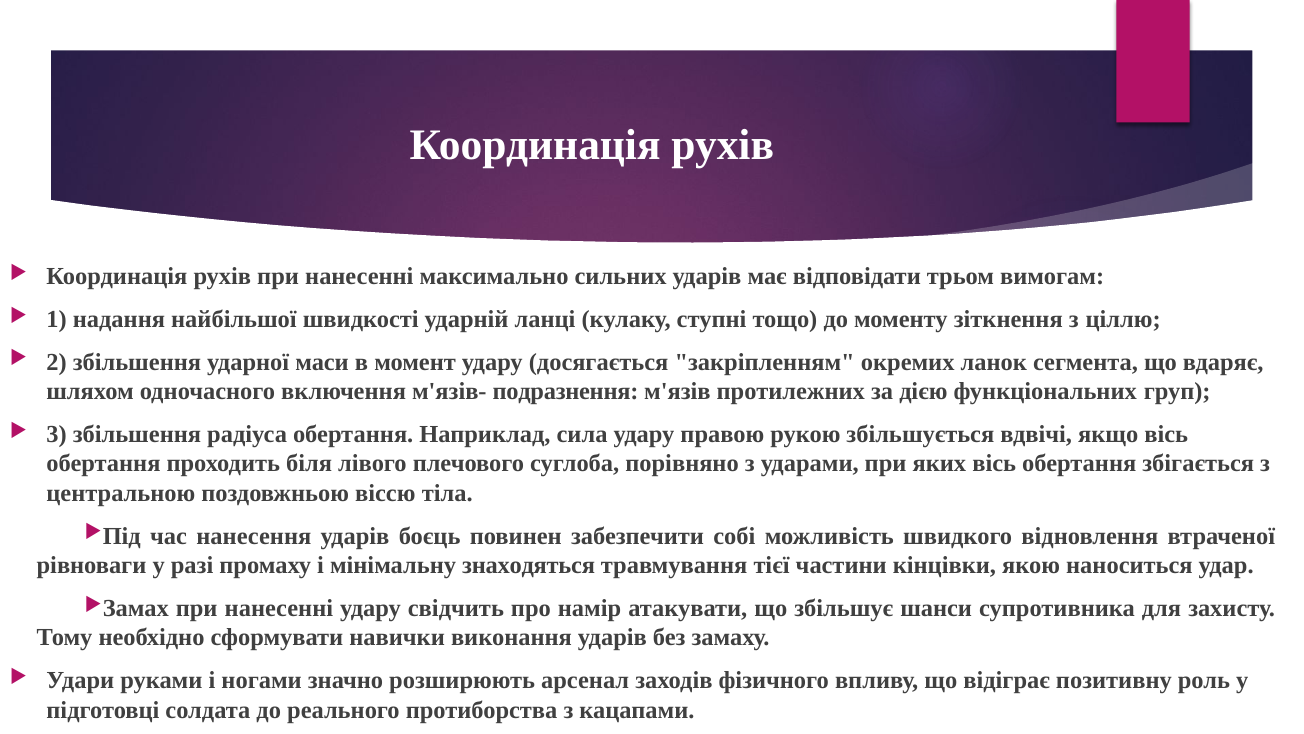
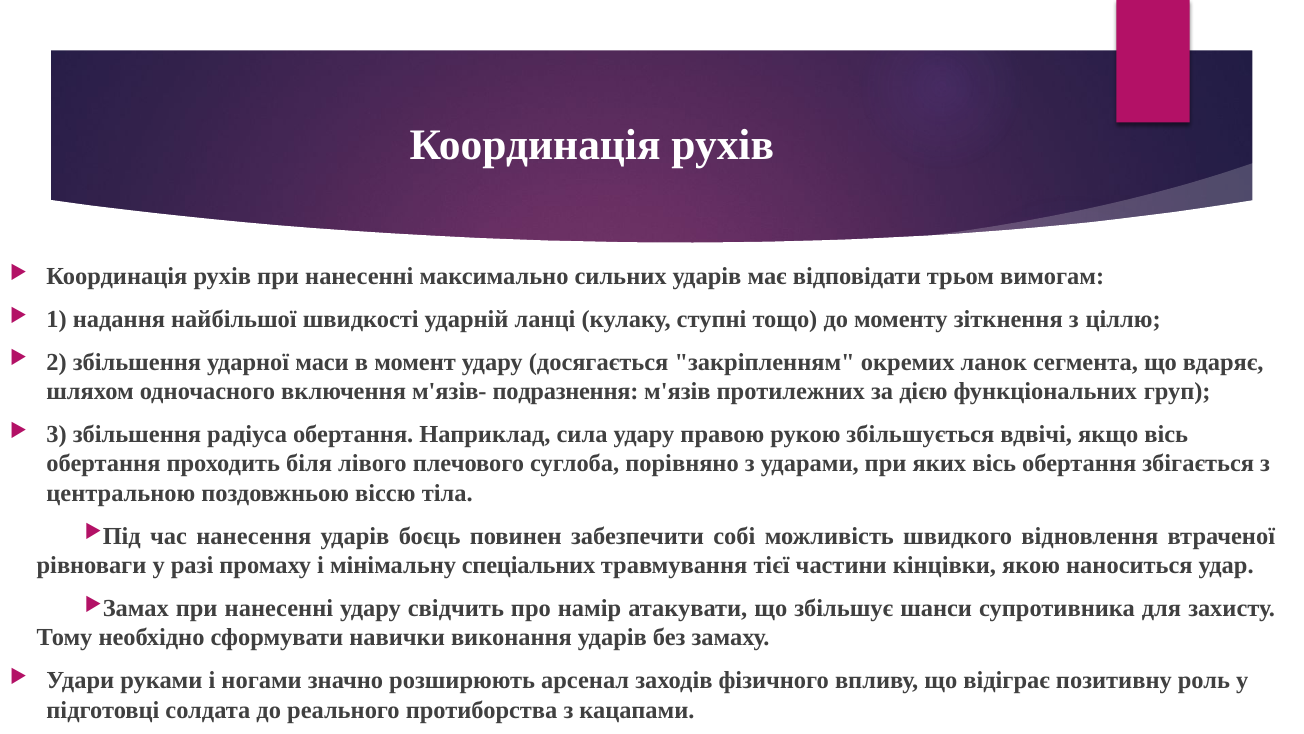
знаходяться: знаходяться -> спеціальних (529, 565)
